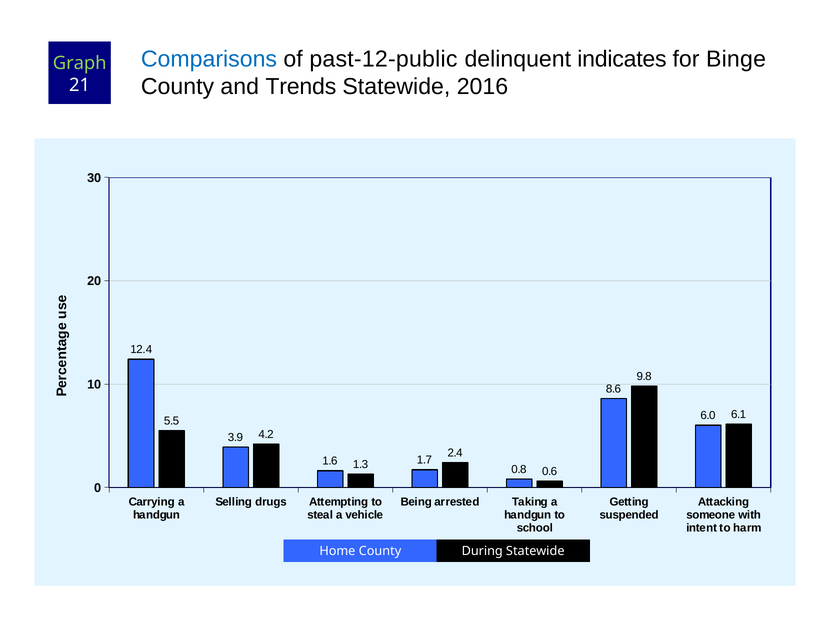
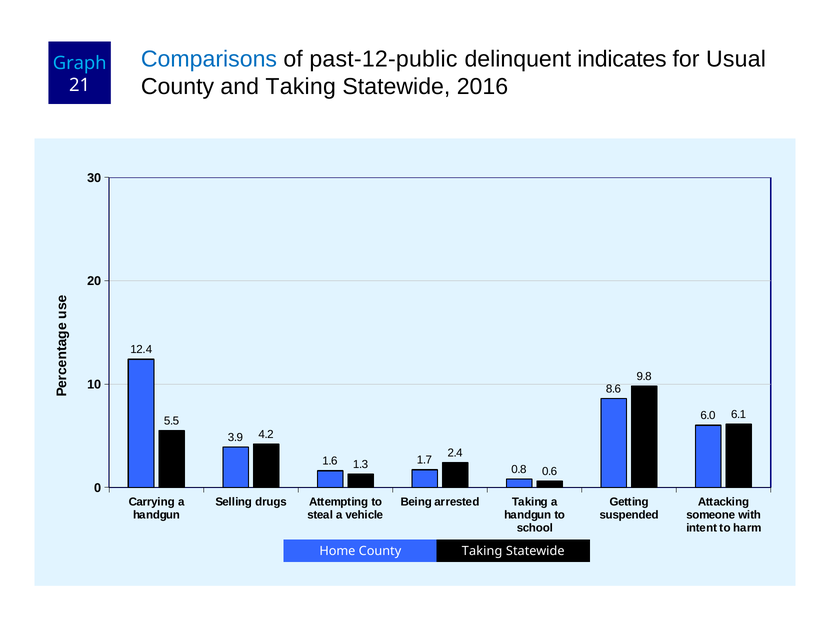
Binge: Binge -> Usual (736, 59)
Graph colour: light green -> light blue (80, 63)
and Trends: Trends -> Taking (301, 87)
County During: During -> Taking (482, 551)
